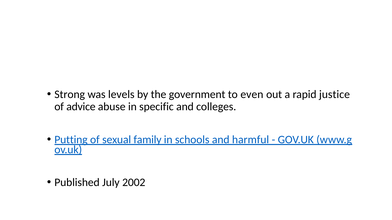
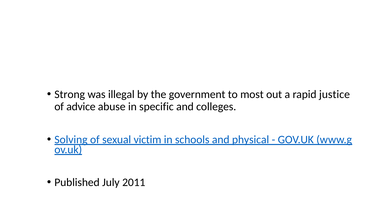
levels: levels -> illegal (121, 95)
even: even -> most (252, 95)
Putting: Putting -> Solving (71, 140)
family: family -> victim (148, 140)
harmful: harmful -> physical (251, 140)
2002: 2002 -> 2011 (134, 183)
